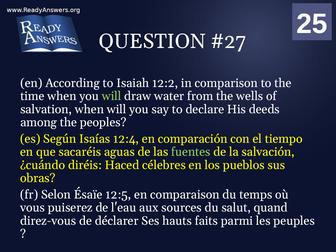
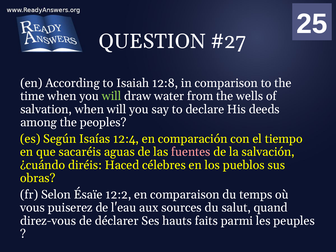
12:2: 12:2 -> 12:8 (165, 83)
fuentes colour: light green -> pink (191, 152)
12:5: 12:5 -> 12:2 (118, 195)
